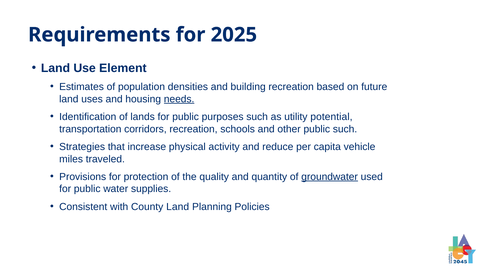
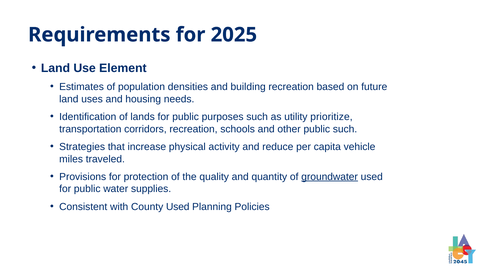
needs underline: present -> none (179, 99)
potential: potential -> prioritize (331, 117)
County Land: Land -> Used (178, 207)
